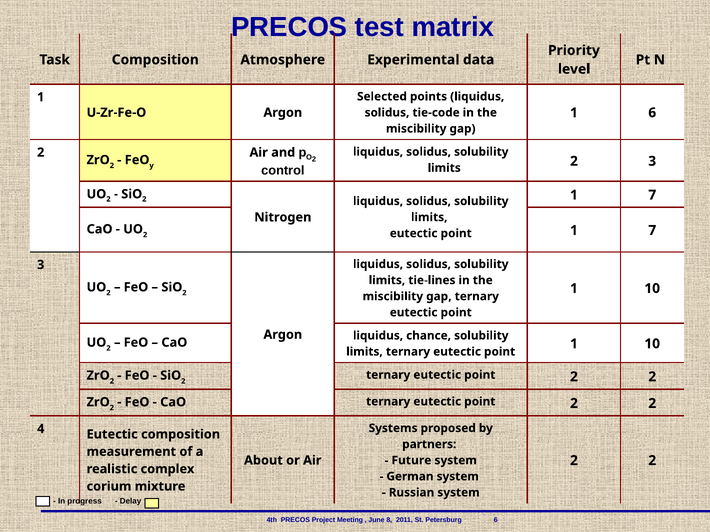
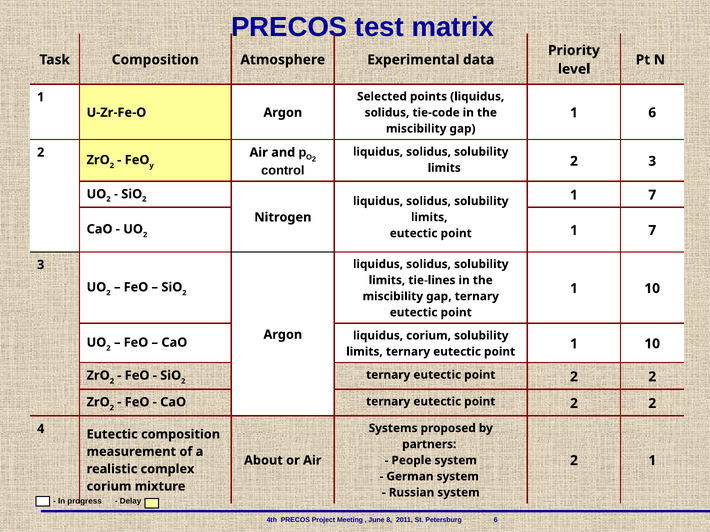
liquidus chance: chance -> corium (429, 336)
2: 2 -> 1 (652, 461)
Future: Future -> People (411, 461)
